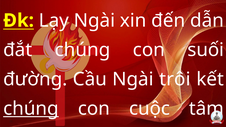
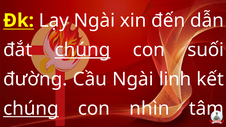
chúng underline: none -> present (82, 50)
trôi: trôi -> linh (175, 79)
cuộc: cuộc -> nhìn (149, 109)
